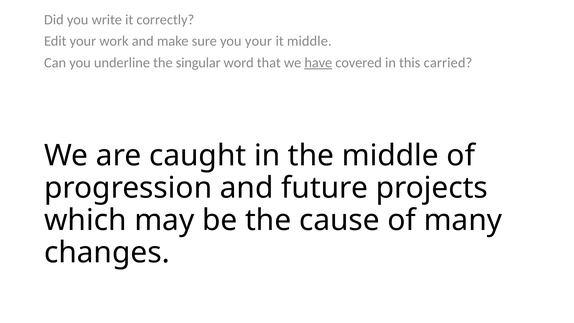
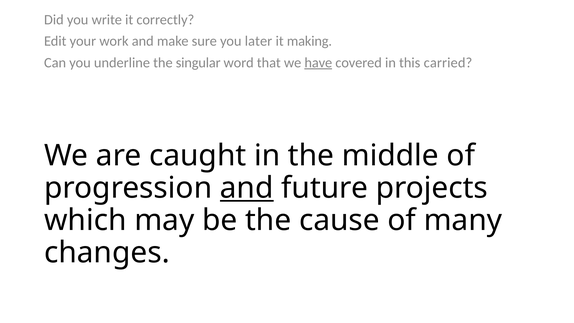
you your: your -> later (258, 41)
it middle: middle -> making (309, 41)
and underline: none -> present (247, 188)
